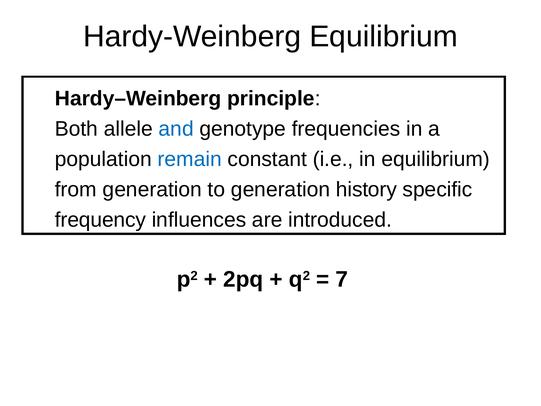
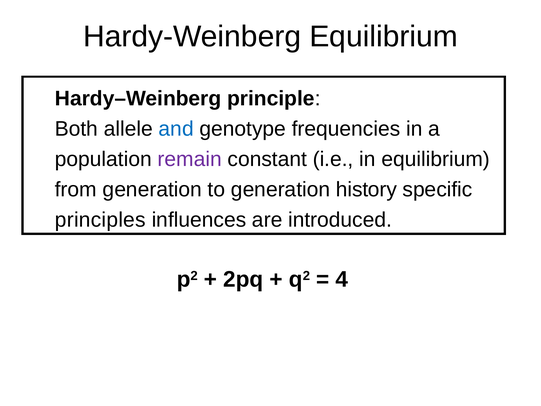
remain colour: blue -> purple (190, 159)
frequency: frequency -> principles (100, 220)
7: 7 -> 4 (342, 279)
